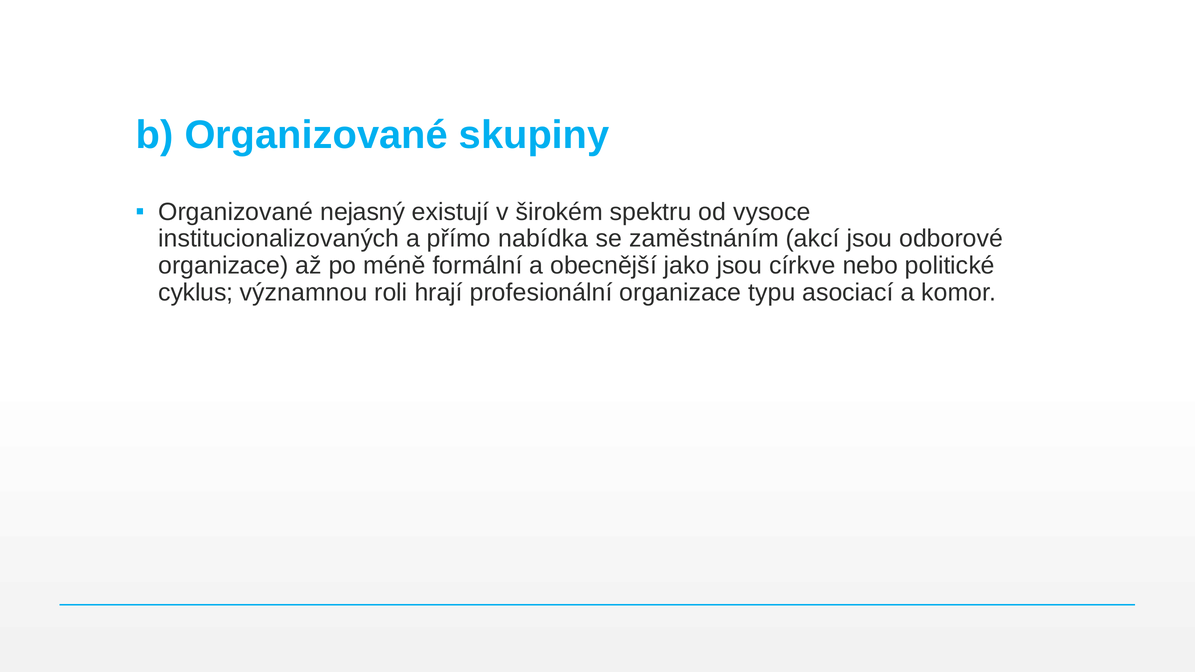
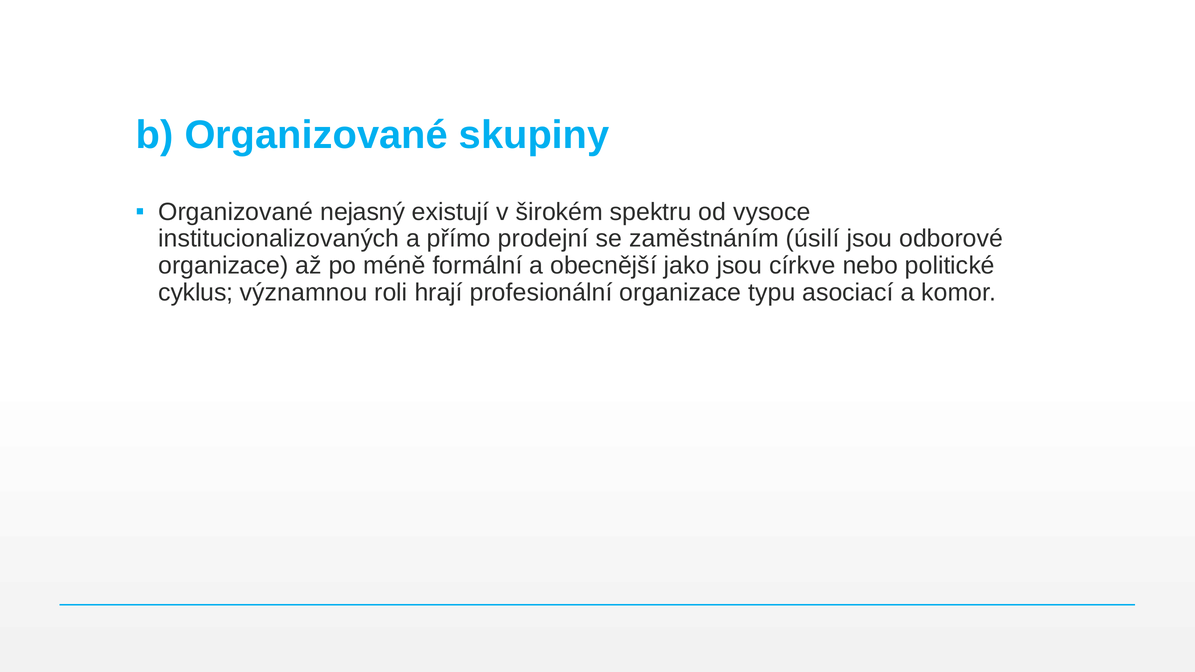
nabídka: nabídka -> prodejní (543, 239)
akcí: akcí -> úsilí (813, 239)
